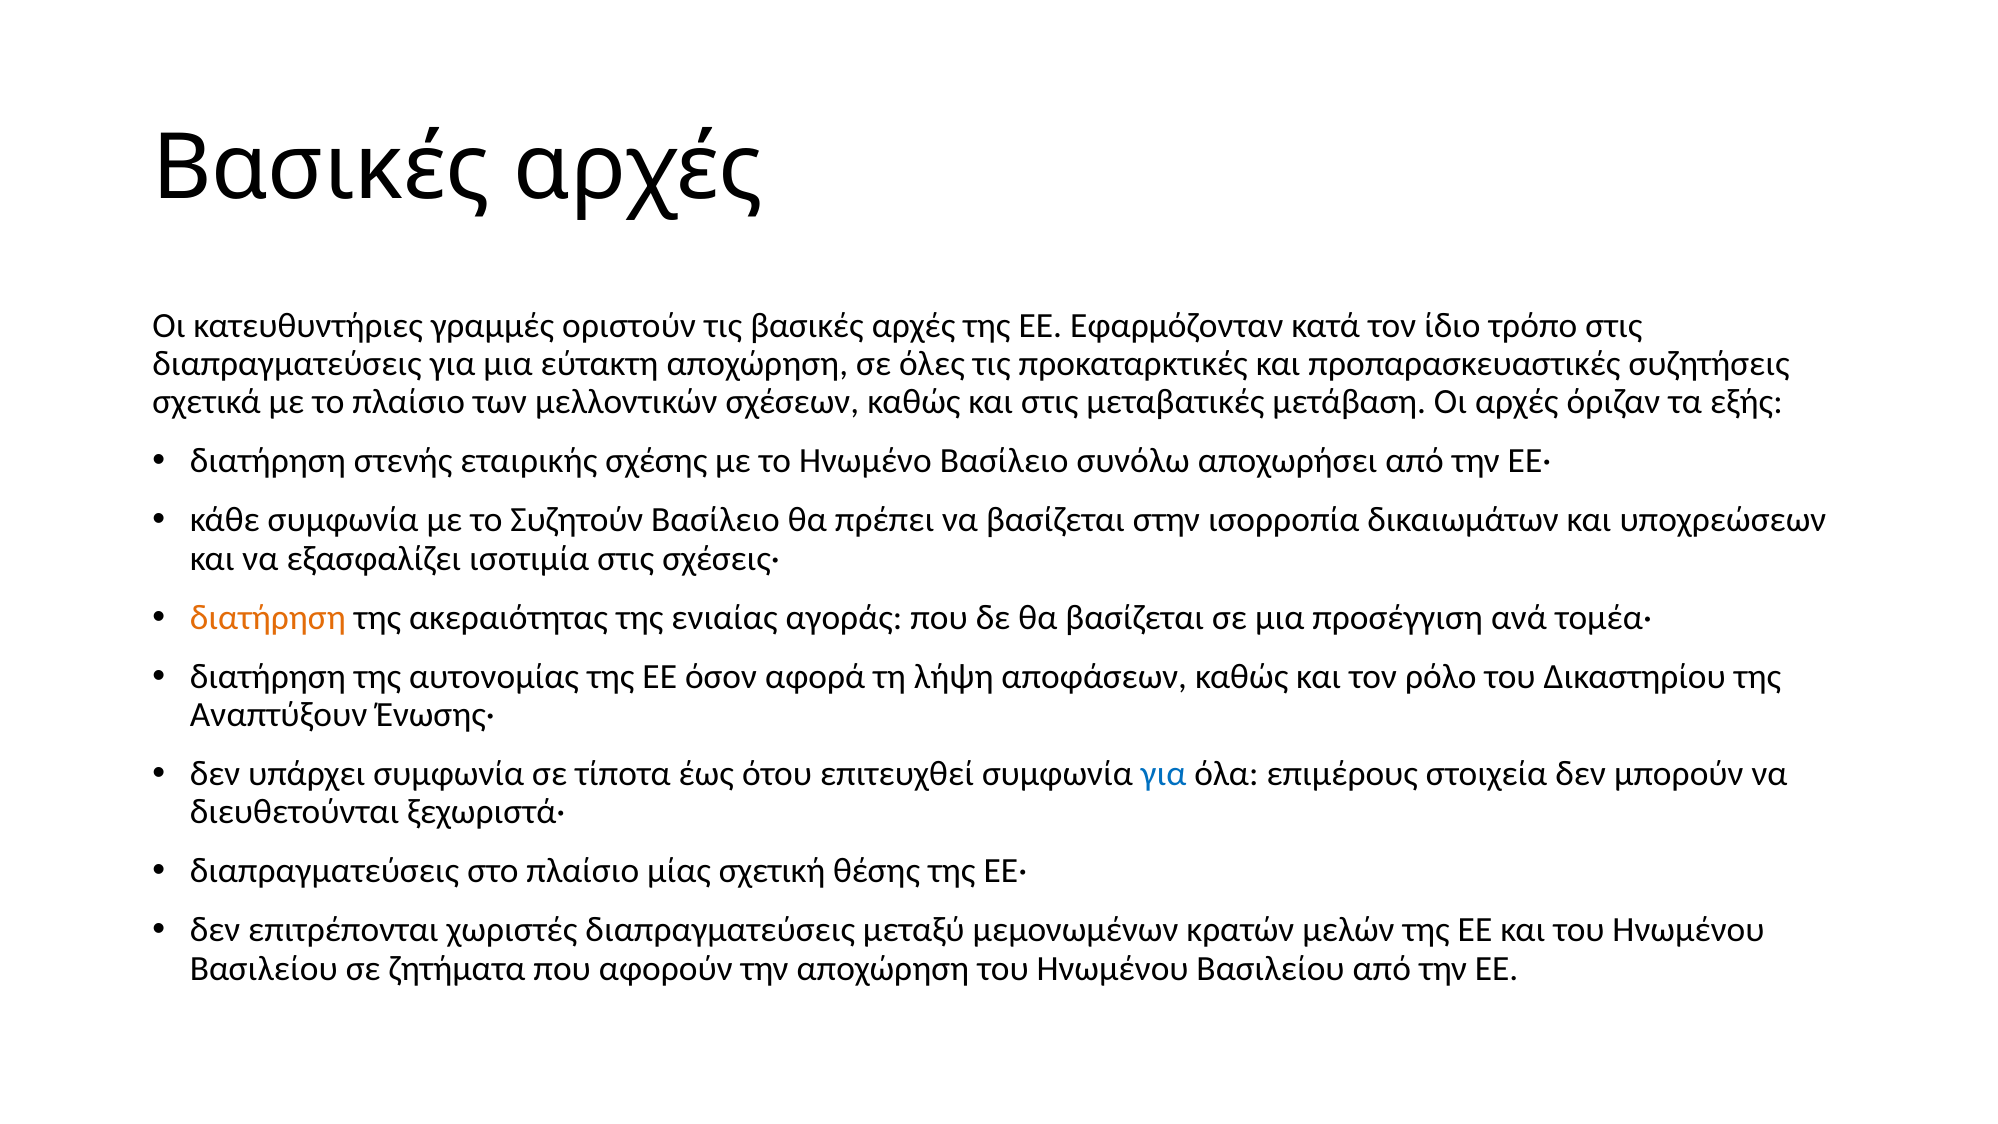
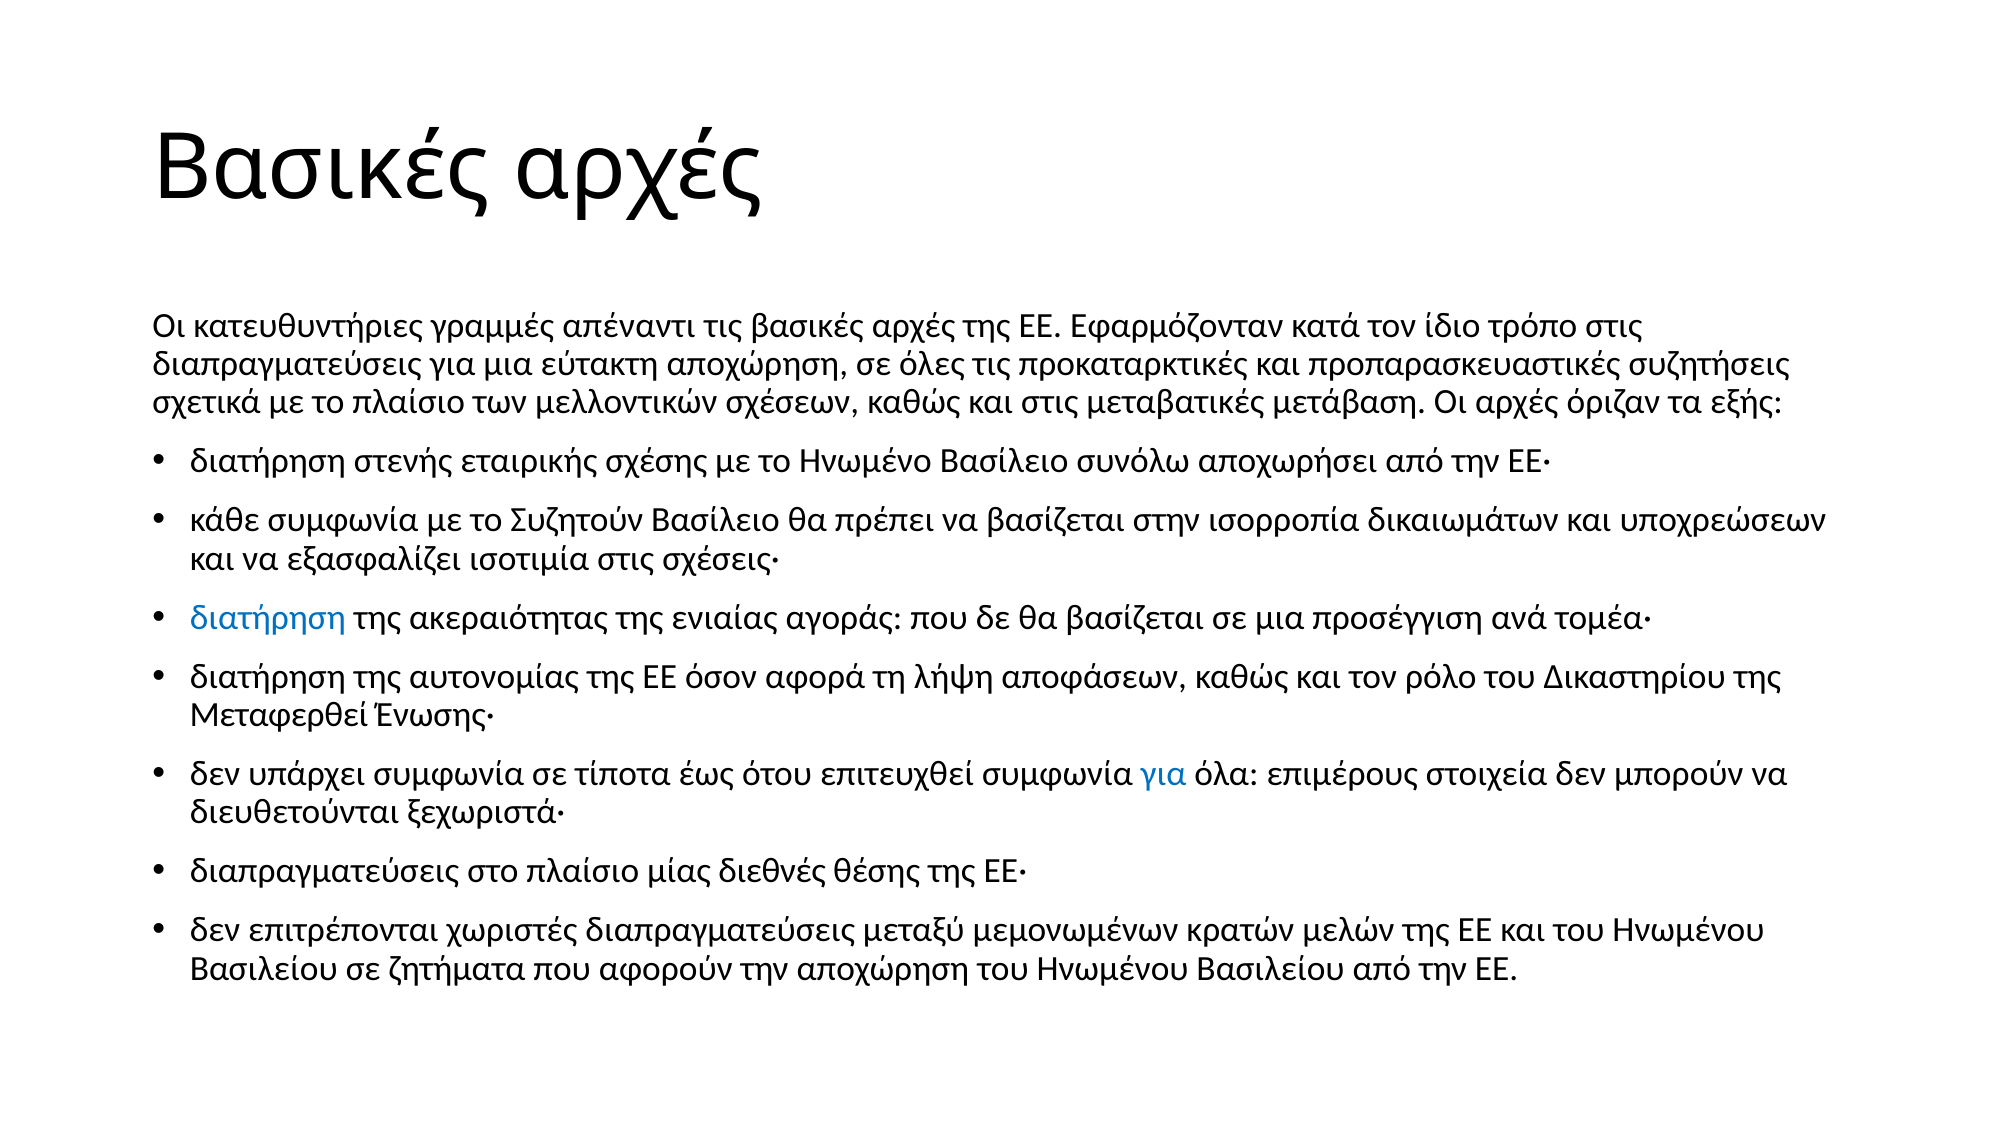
οριστούν: οριστούν -> απέναντι (629, 326)
διατήρηση colour: orange -> blue (268, 617)
Αναπτύξουν: Αναπτύξουν -> Μεταφερθεί (279, 715)
σχετική: σχετική -> διεθνές (772, 871)
